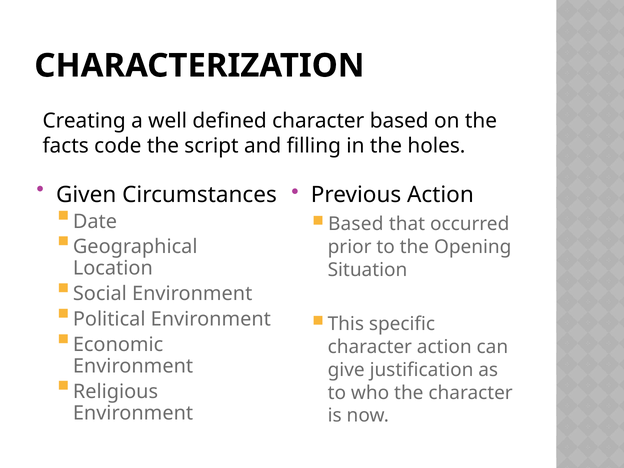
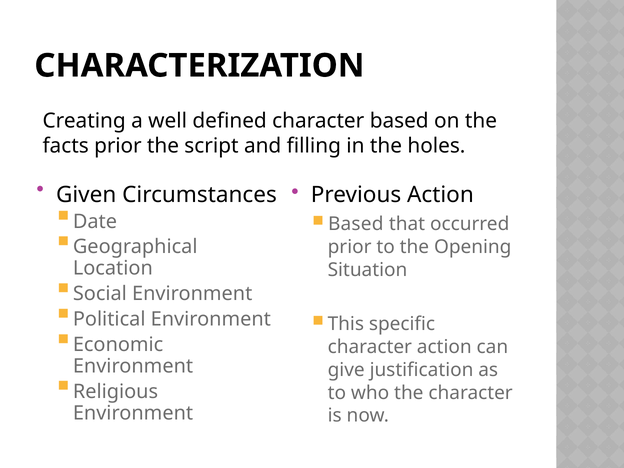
facts code: code -> prior (118, 146)
